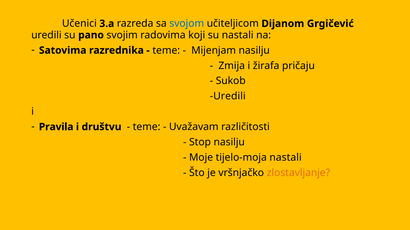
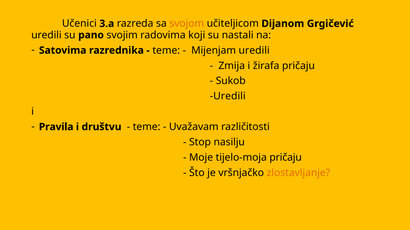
svojom colour: blue -> orange (187, 24)
Mijenjam nasilju: nasilju -> uredili (254, 50)
tijelo-moja nastali: nastali -> pričaju (286, 158)
